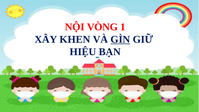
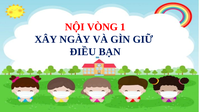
KHEN: KHEN -> NGÀY (75, 39)
GÌN underline: present -> none (120, 39)
HIỆU: HIỆU -> ĐIỀU (83, 52)
